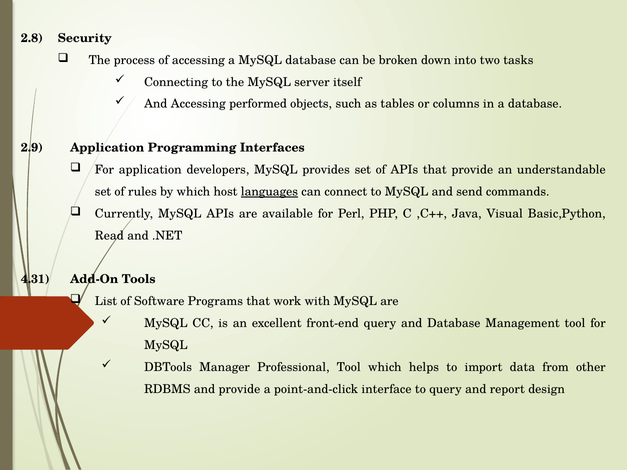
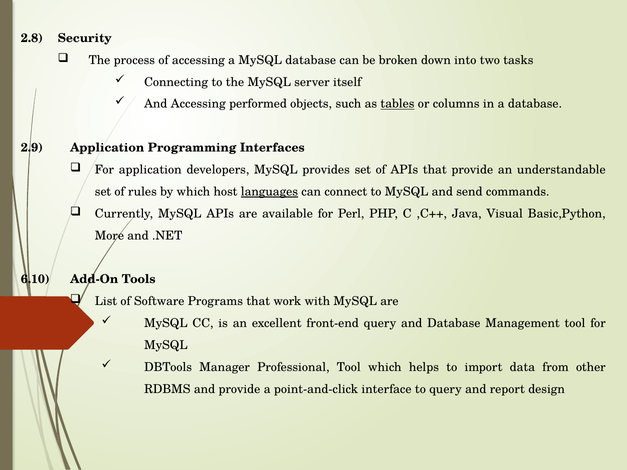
tables underline: none -> present (398, 104)
Read: Read -> More (109, 236)
4.31: 4.31 -> 6.10 (35, 280)
